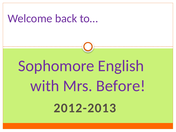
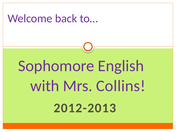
Before: Before -> Collins (121, 86)
